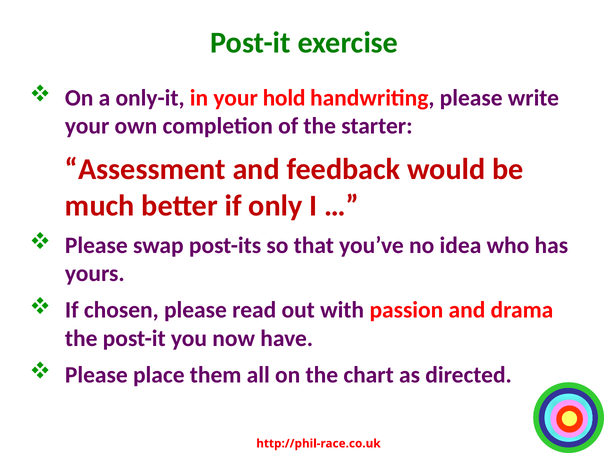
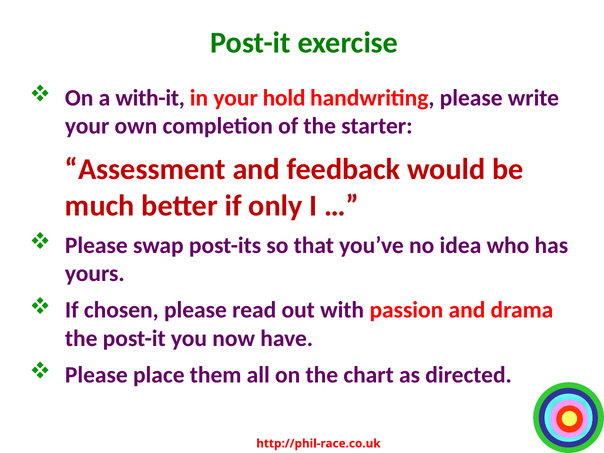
only-it: only-it -> with-it (150, 98)
